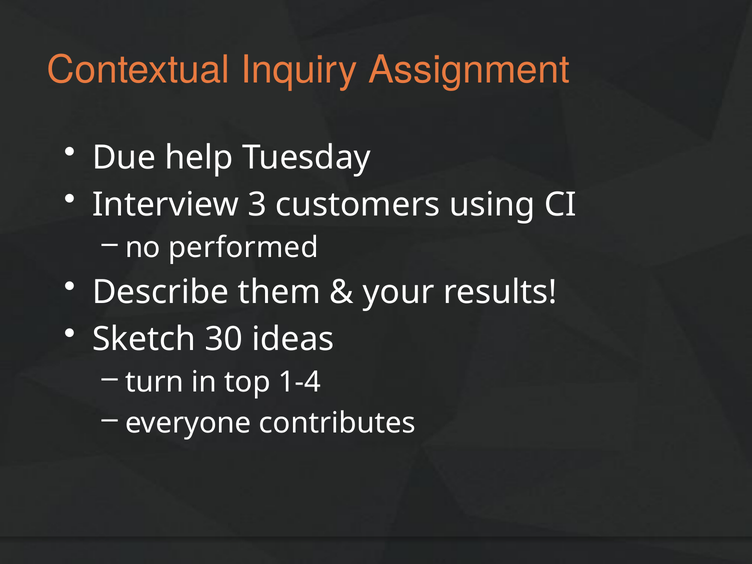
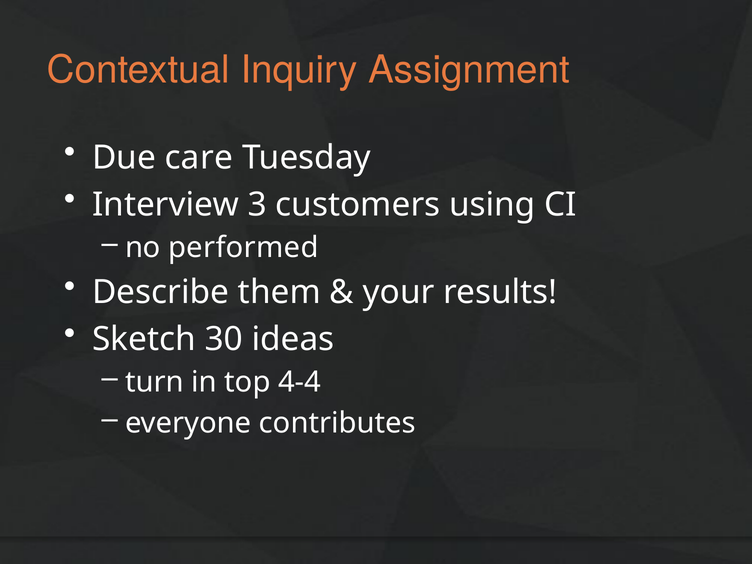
help: help -> care (199, 158)
1-4: 1-4 -> 4-4 (300, 382)
